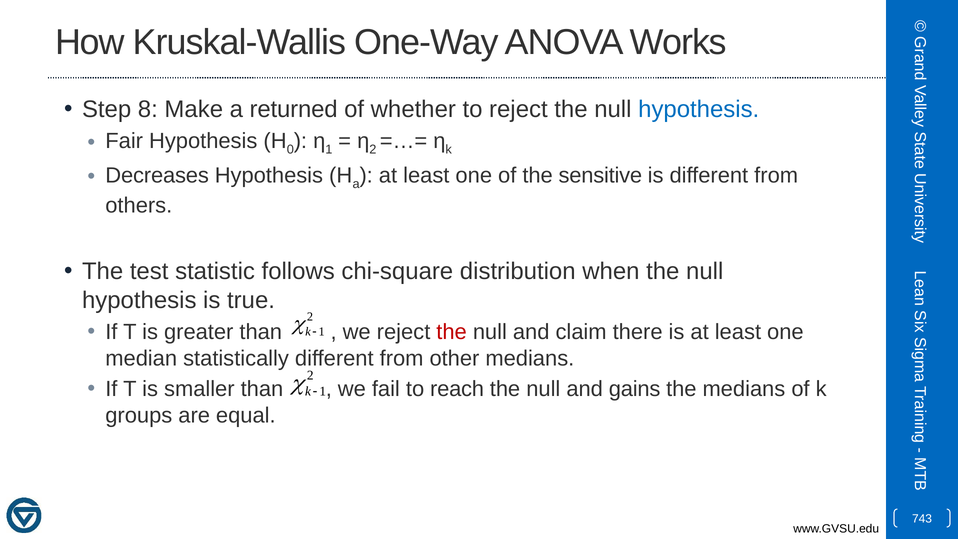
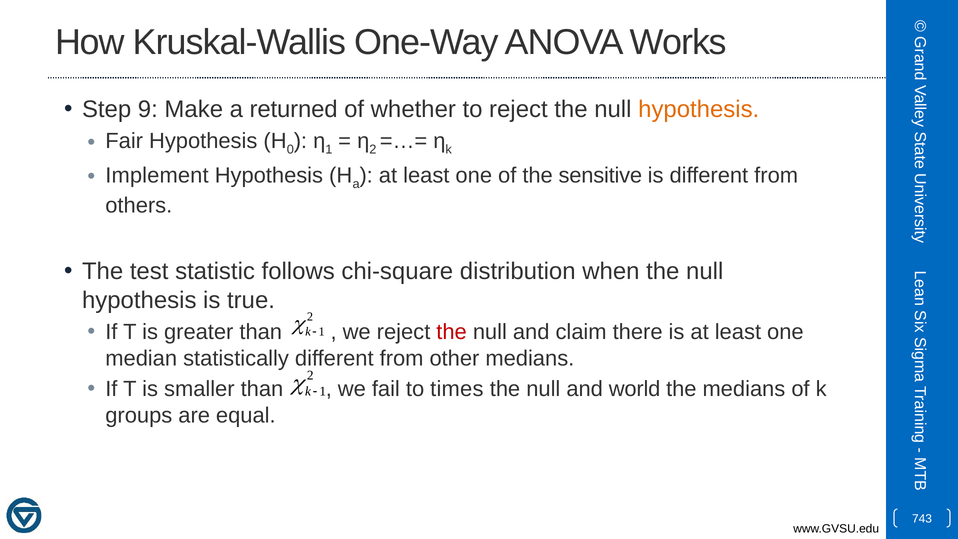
8: 8 -> 9 (148, 109)
hypothesis colour: blue -> orange (699, 109)
Decreases: Decreases -> Implement (157, 176)
reach: reach -> times (457, 389)
gains: gains -> world (635, 389)
